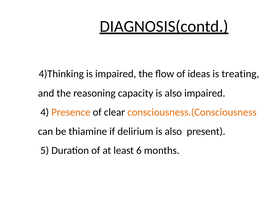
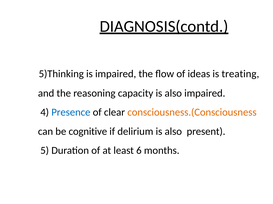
4)Thinking: 4)Thinking -> 5)Thinking (61, 74)
Presence colour: orange -> blue (71, 113)
thiamine: thiamine -> cognitive (88, 132)
